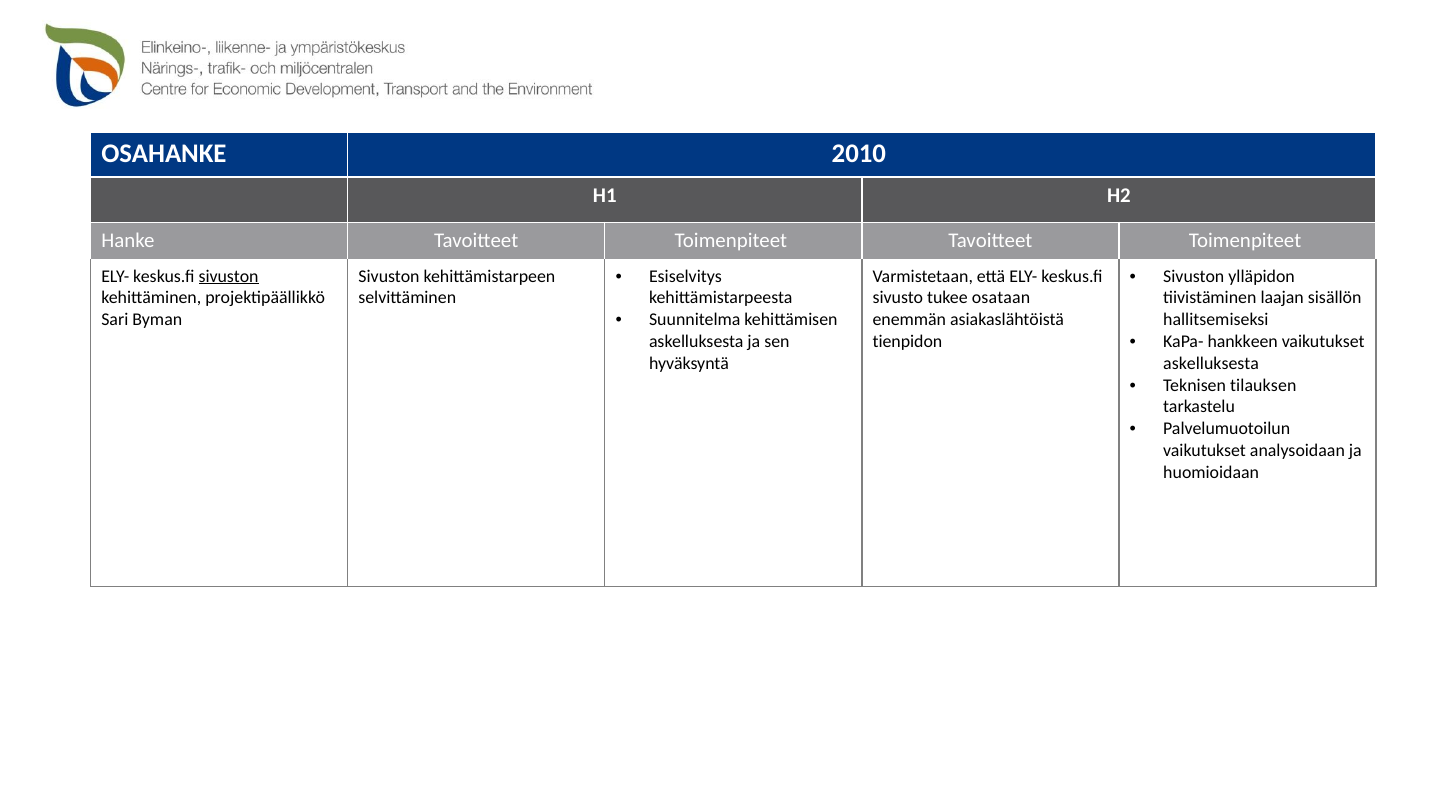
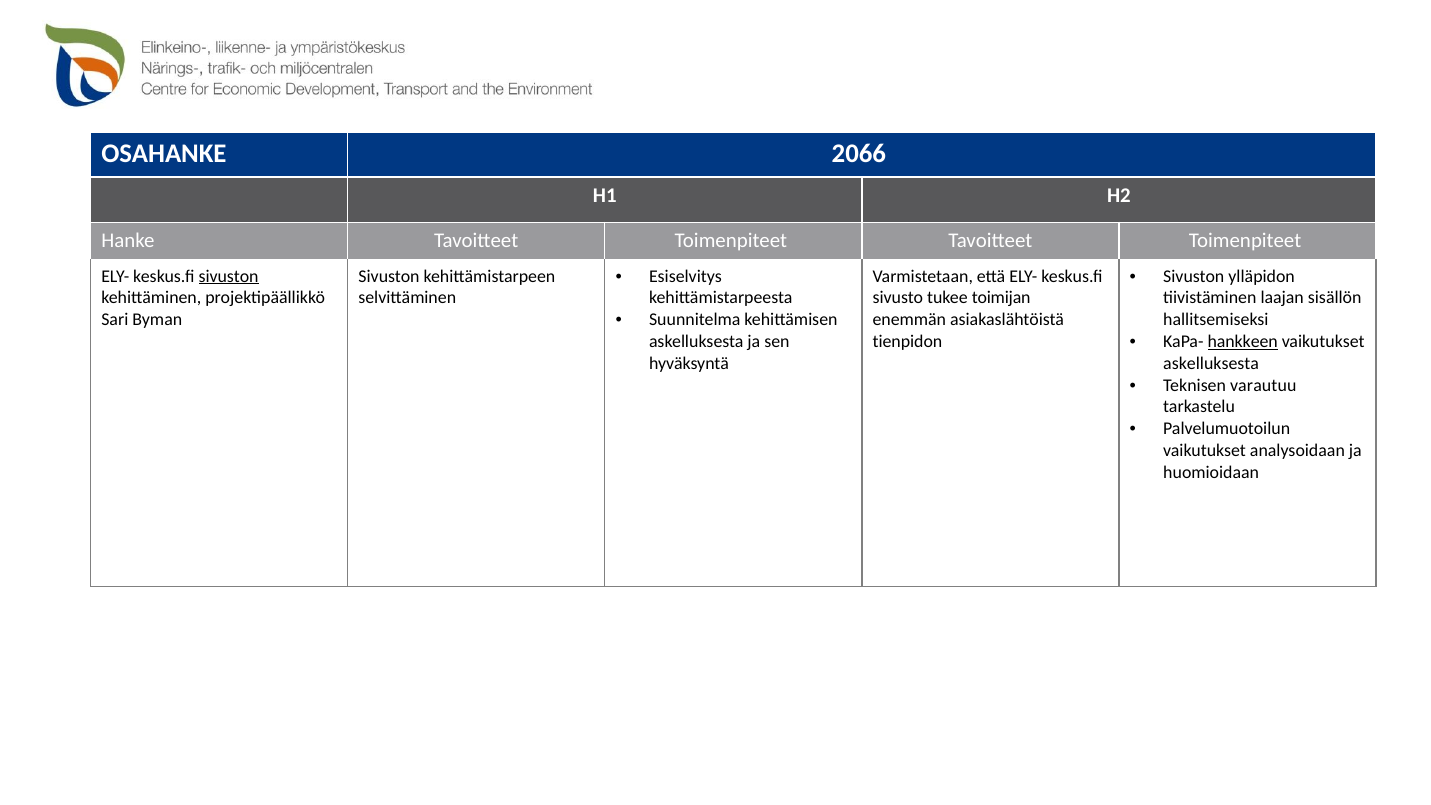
2010: 2010 -> 2066 (859, 154)
osataan: osataan -> toimijan (1001, 298)
hankkeen underline: none -> present (1243, 342)
tilauksen: tilauksen -> varautuu (1263, 385)
